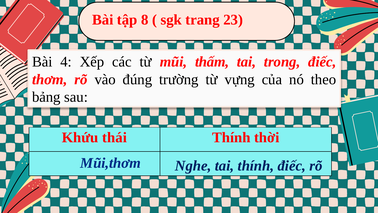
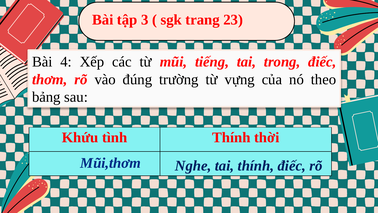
8: 8 -> 3 (145, 20)
thấm: thấm -> tiếng (212, 62)
thái: thái -> tình (115, 137)
